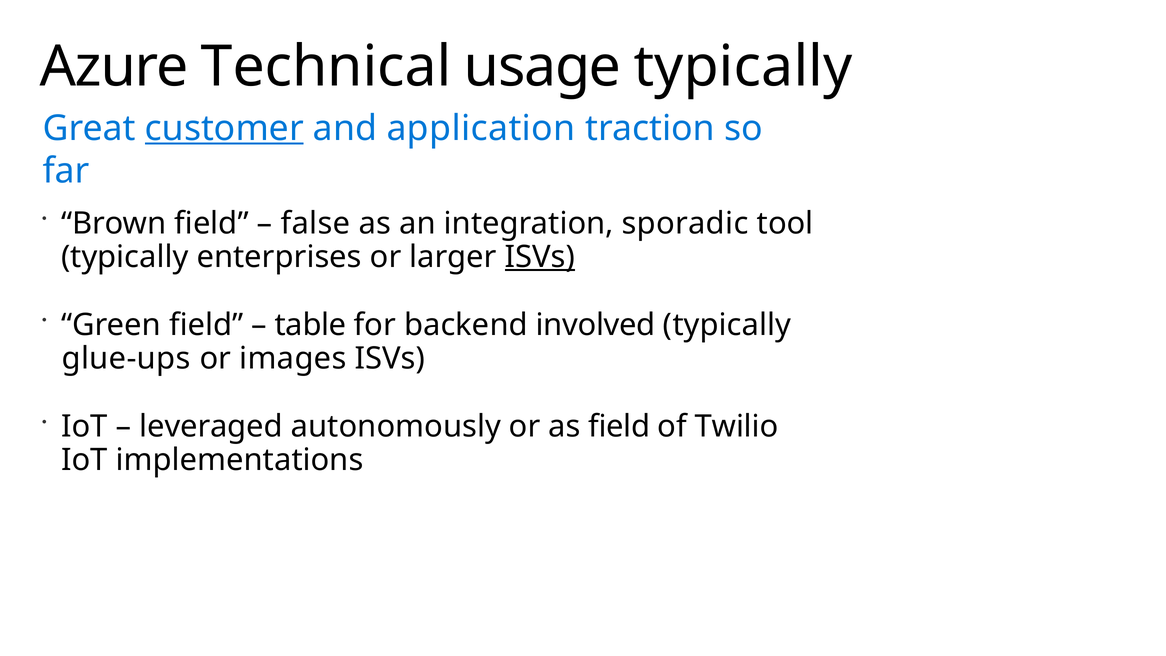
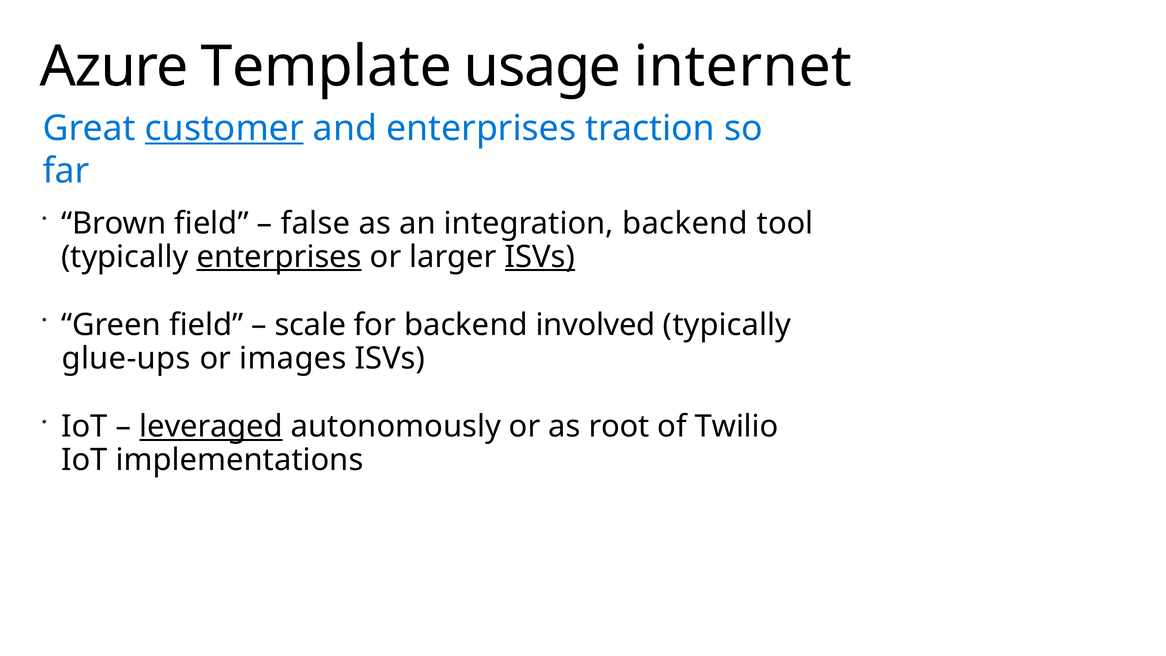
Technical: Technical -> Template (326, 67)
usage typically: typically -> internet (743, 67)
and application: application -> enterprises (481, 128)
integration sporadic: sporadic -> backend (685, 223)
enterprises underline: none -> present (279, 257)
table: table -> scale (311, 325)
leveraged underline: none -> present (211, 427)
as field: field -> root (619, 427)
